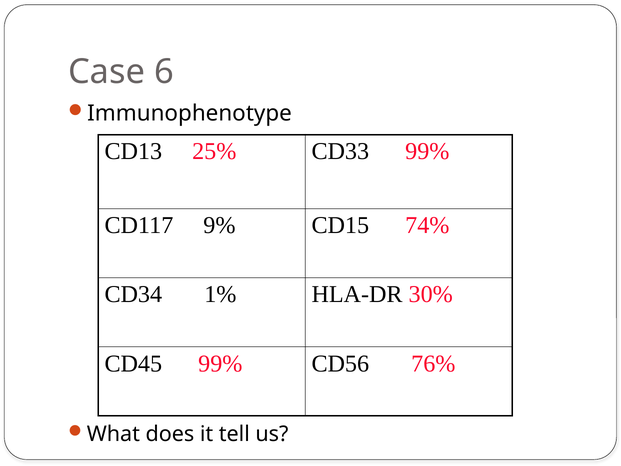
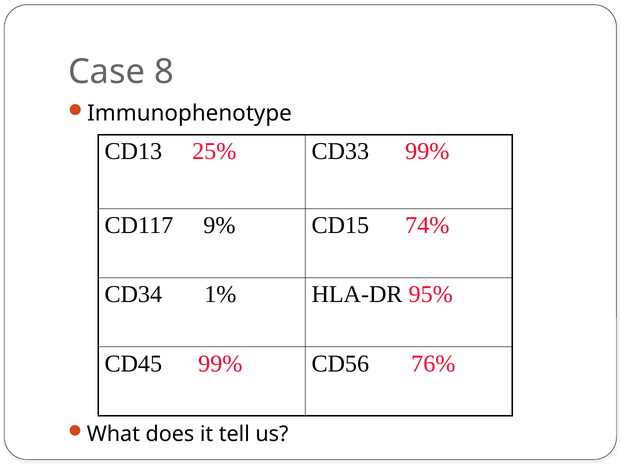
6: 6 -> 8 (164, 72)
30%: 30% -> 95% (431, 294)
